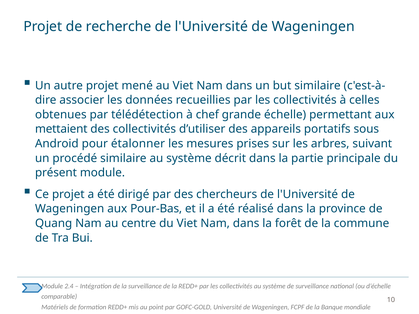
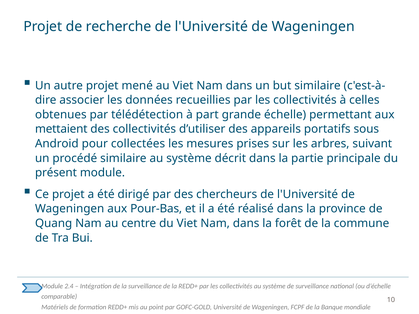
chef: chef -> part (207, 115)
étalonner: étalonner -> collectées (138, 144)
